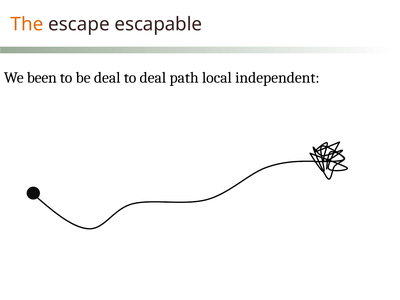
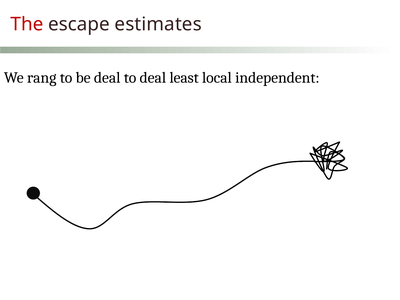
The colour: orange -> red (27, 24)
escapable: escapable -> estimates (158, 24)
been: been -> rang (42, 78)
path: path -> least (184, 78)
